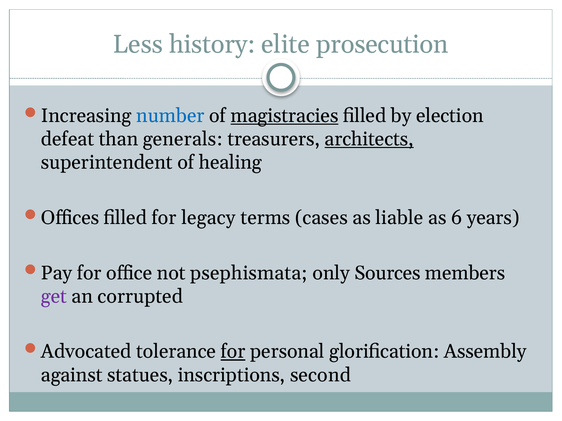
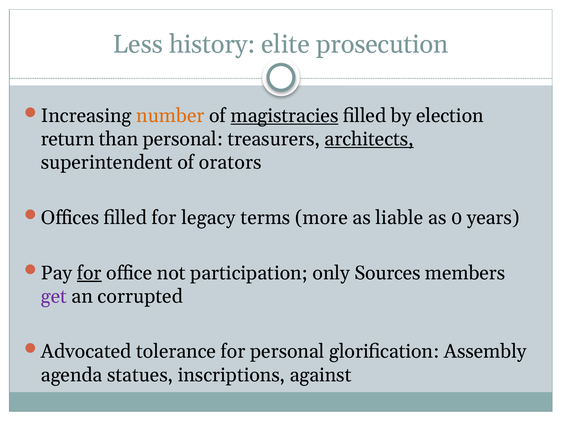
number colour: blue -> orange (170, 116)
defeat: defeat -> return (68, 139)
than generals: generals -> personal (183, 139)
healing: healing -> orators (230, 163)
cases: cases -> more (321, 218)
6: 6 -> 0 (457, 218)
for underline: none -> present (89, 273)
psephismata: psephismata -> participation (249, 273)
for underline: present -> none (233, 352)
against: against -> agenda (72, 375)
second: second -> against (321, 375)
